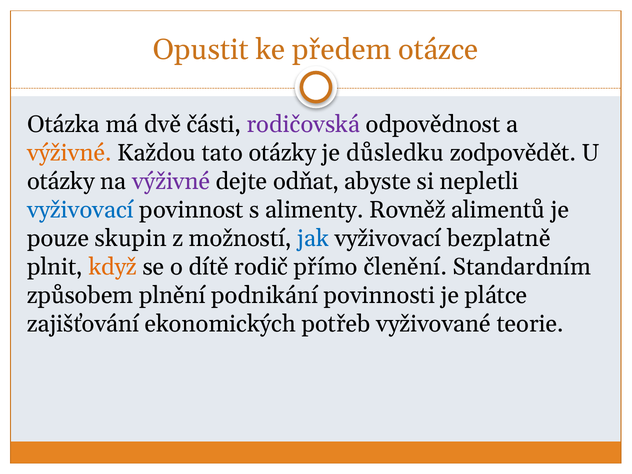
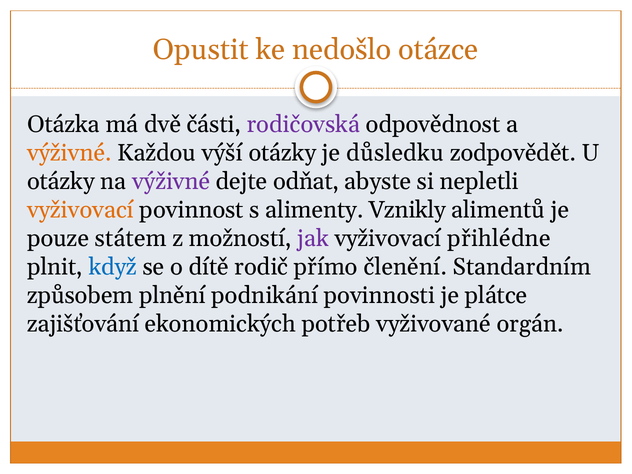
předem: předem -> nedošlo (342, 50)
tato: tato -> výší (222, 153)
vyživovací colour: blue -> orange (80, 210)
Rovněž: Rovněž -> Vznikly (407, 210)
skupin: skupin -> státem (131, 238)
jak colour: blue -> purple (313, 238)
bezplatně: bezplatně -> přihlédne (499, 238)
když colour: orange -> blue (113, 267)
teorie: teorie -> orgán (530, 324)
